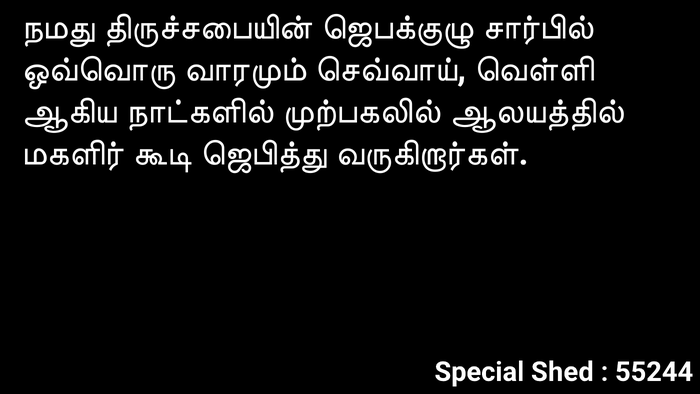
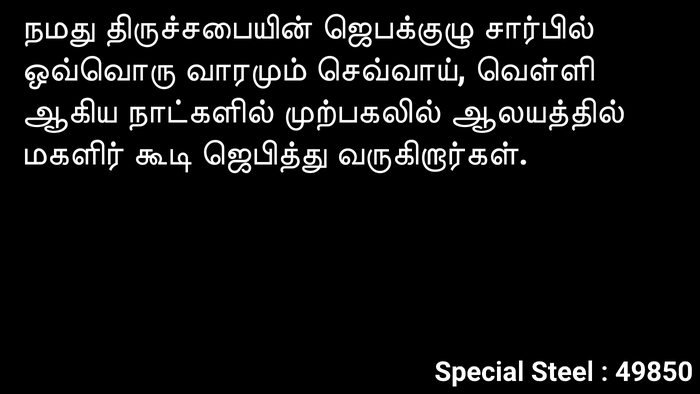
Shed: Shed -> Steel (562, 372)
55244: 55244 -> 49850 (654, 372)
